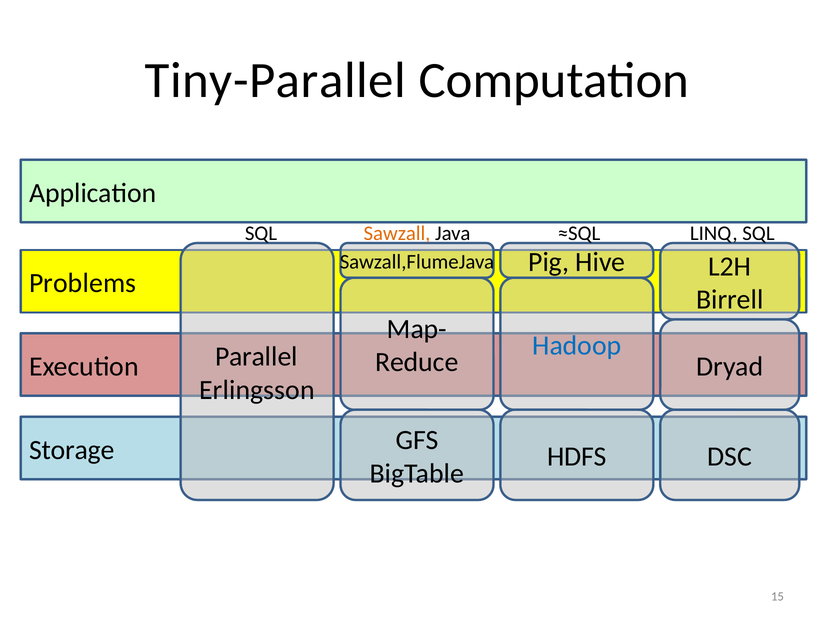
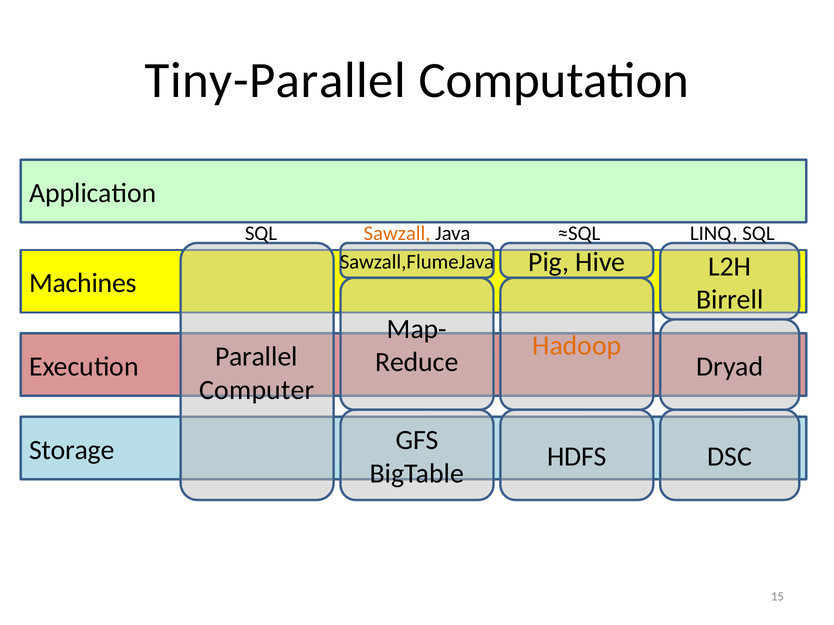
Problems: Problems -> Machines (83, 283)
Hadoop colour: blue -> orange (577, 346)
Erlingsson: Erlingsson -> Computer (257, 390)
